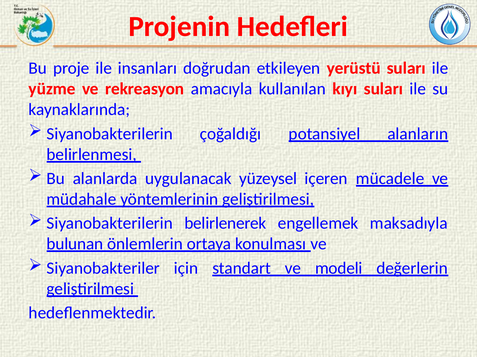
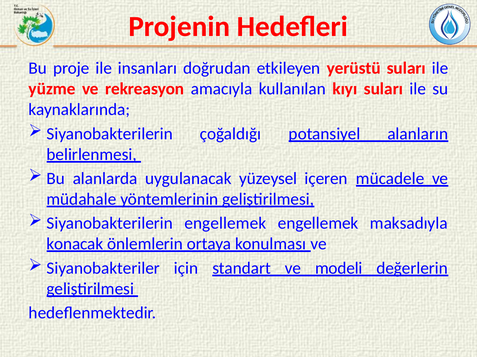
Siyanobakterilerin belirlenerek: belirlenerek -> engellemek (225, 224)
bulunan: bulunan -> konacak (75, 244)
